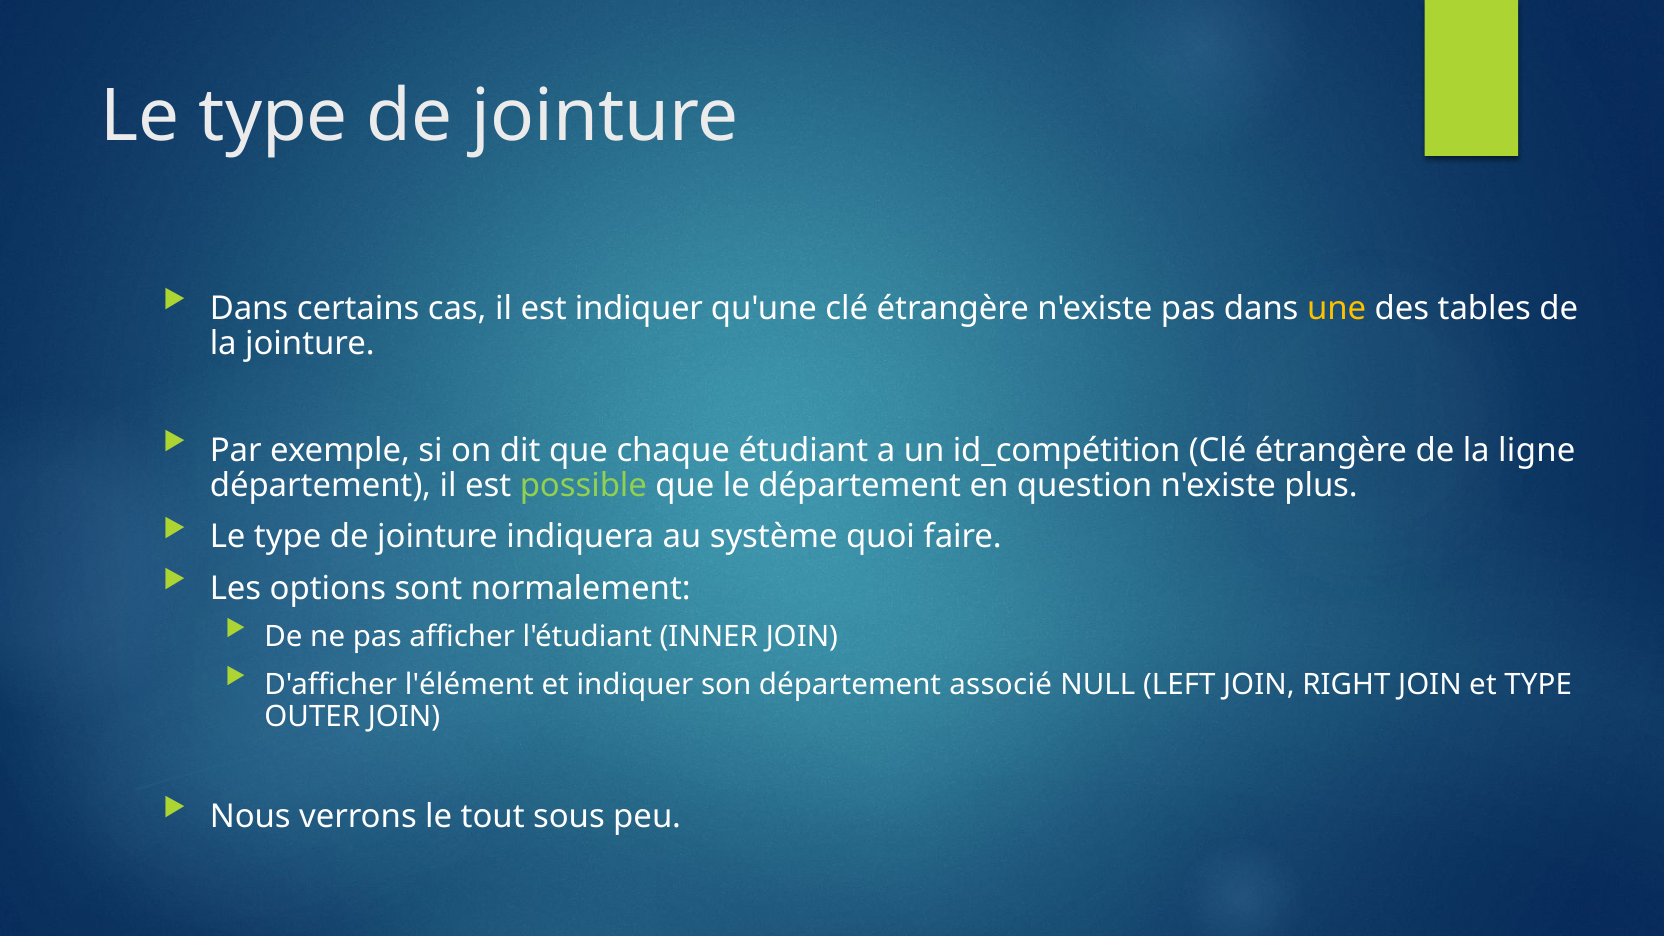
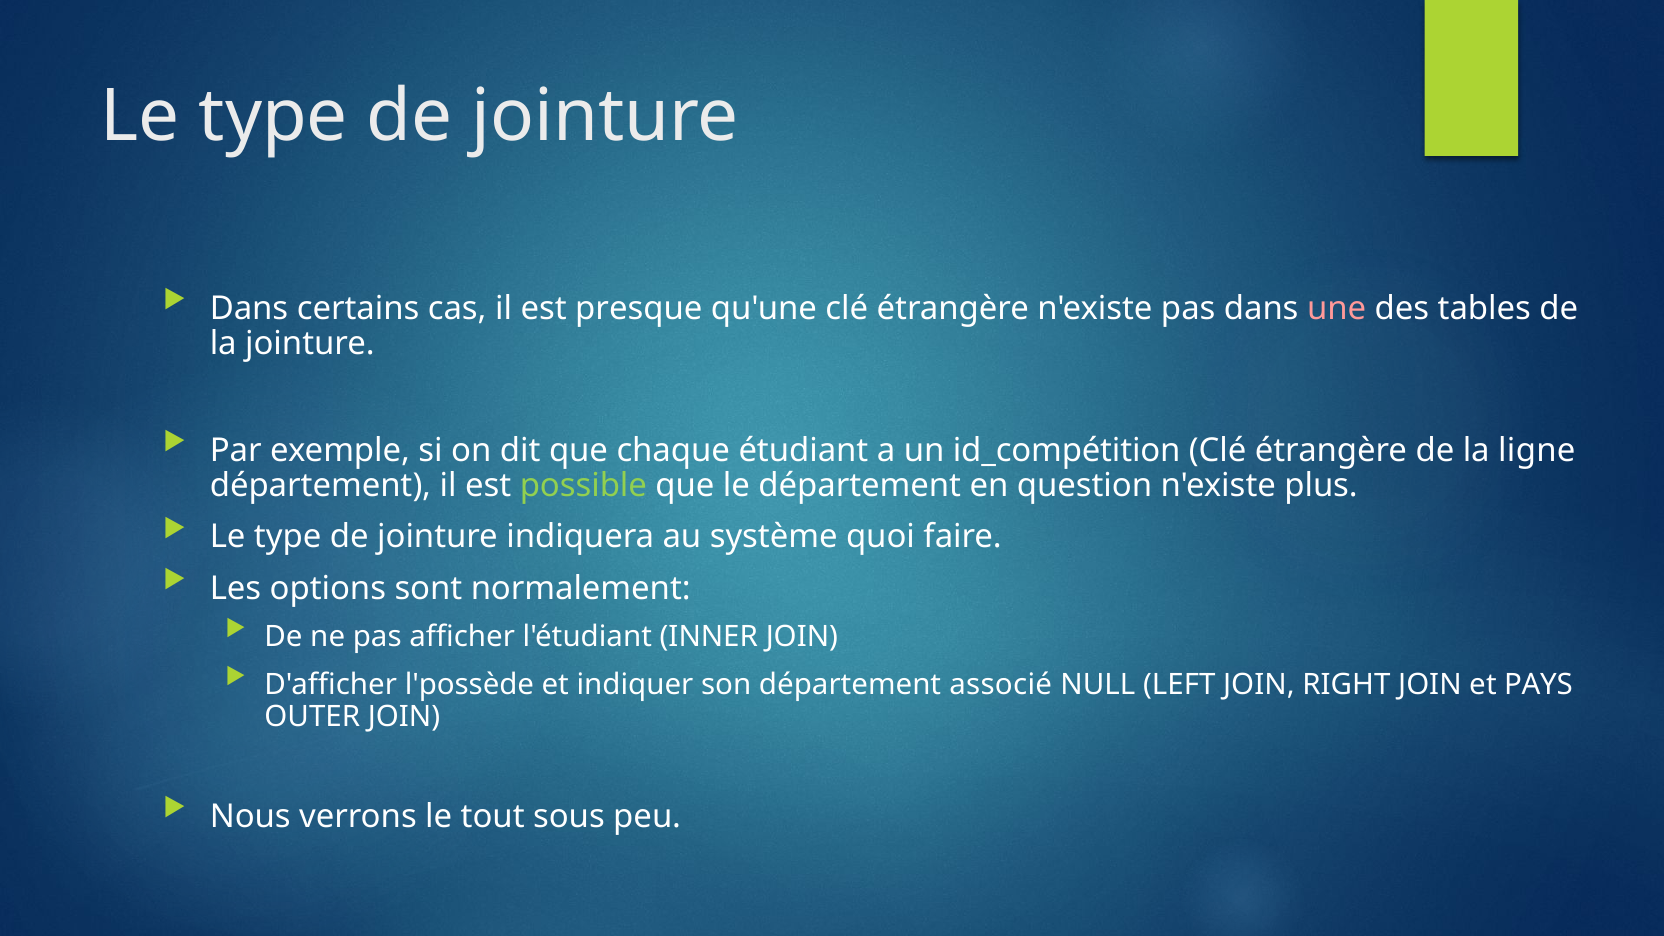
est indiquer: indiquer -> presque (639, 309)
une colour: yellow -> pink (1337, 309)
l'élément: l'élément -> l'possède (469, 684)
et TYPE: TYPE -> PAYS (1538, 684)
